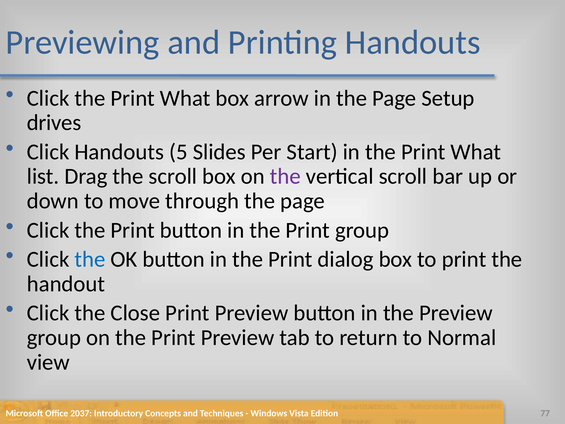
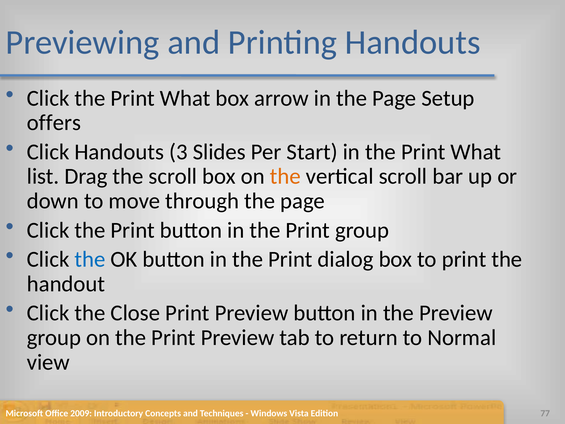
drives: drives -> offers (54, 123)
5: 5 -> 3 (178, 152)
the colour: purple -> orange (285, 176)
2037: 2037 -> 2009 (81, 413)
